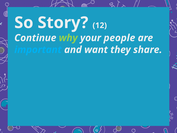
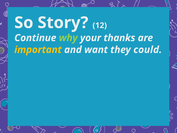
people: people -> thanks (119, 38)
important colour: light blue -> yellow (38, 50)
share: share -> could (148, 50)
